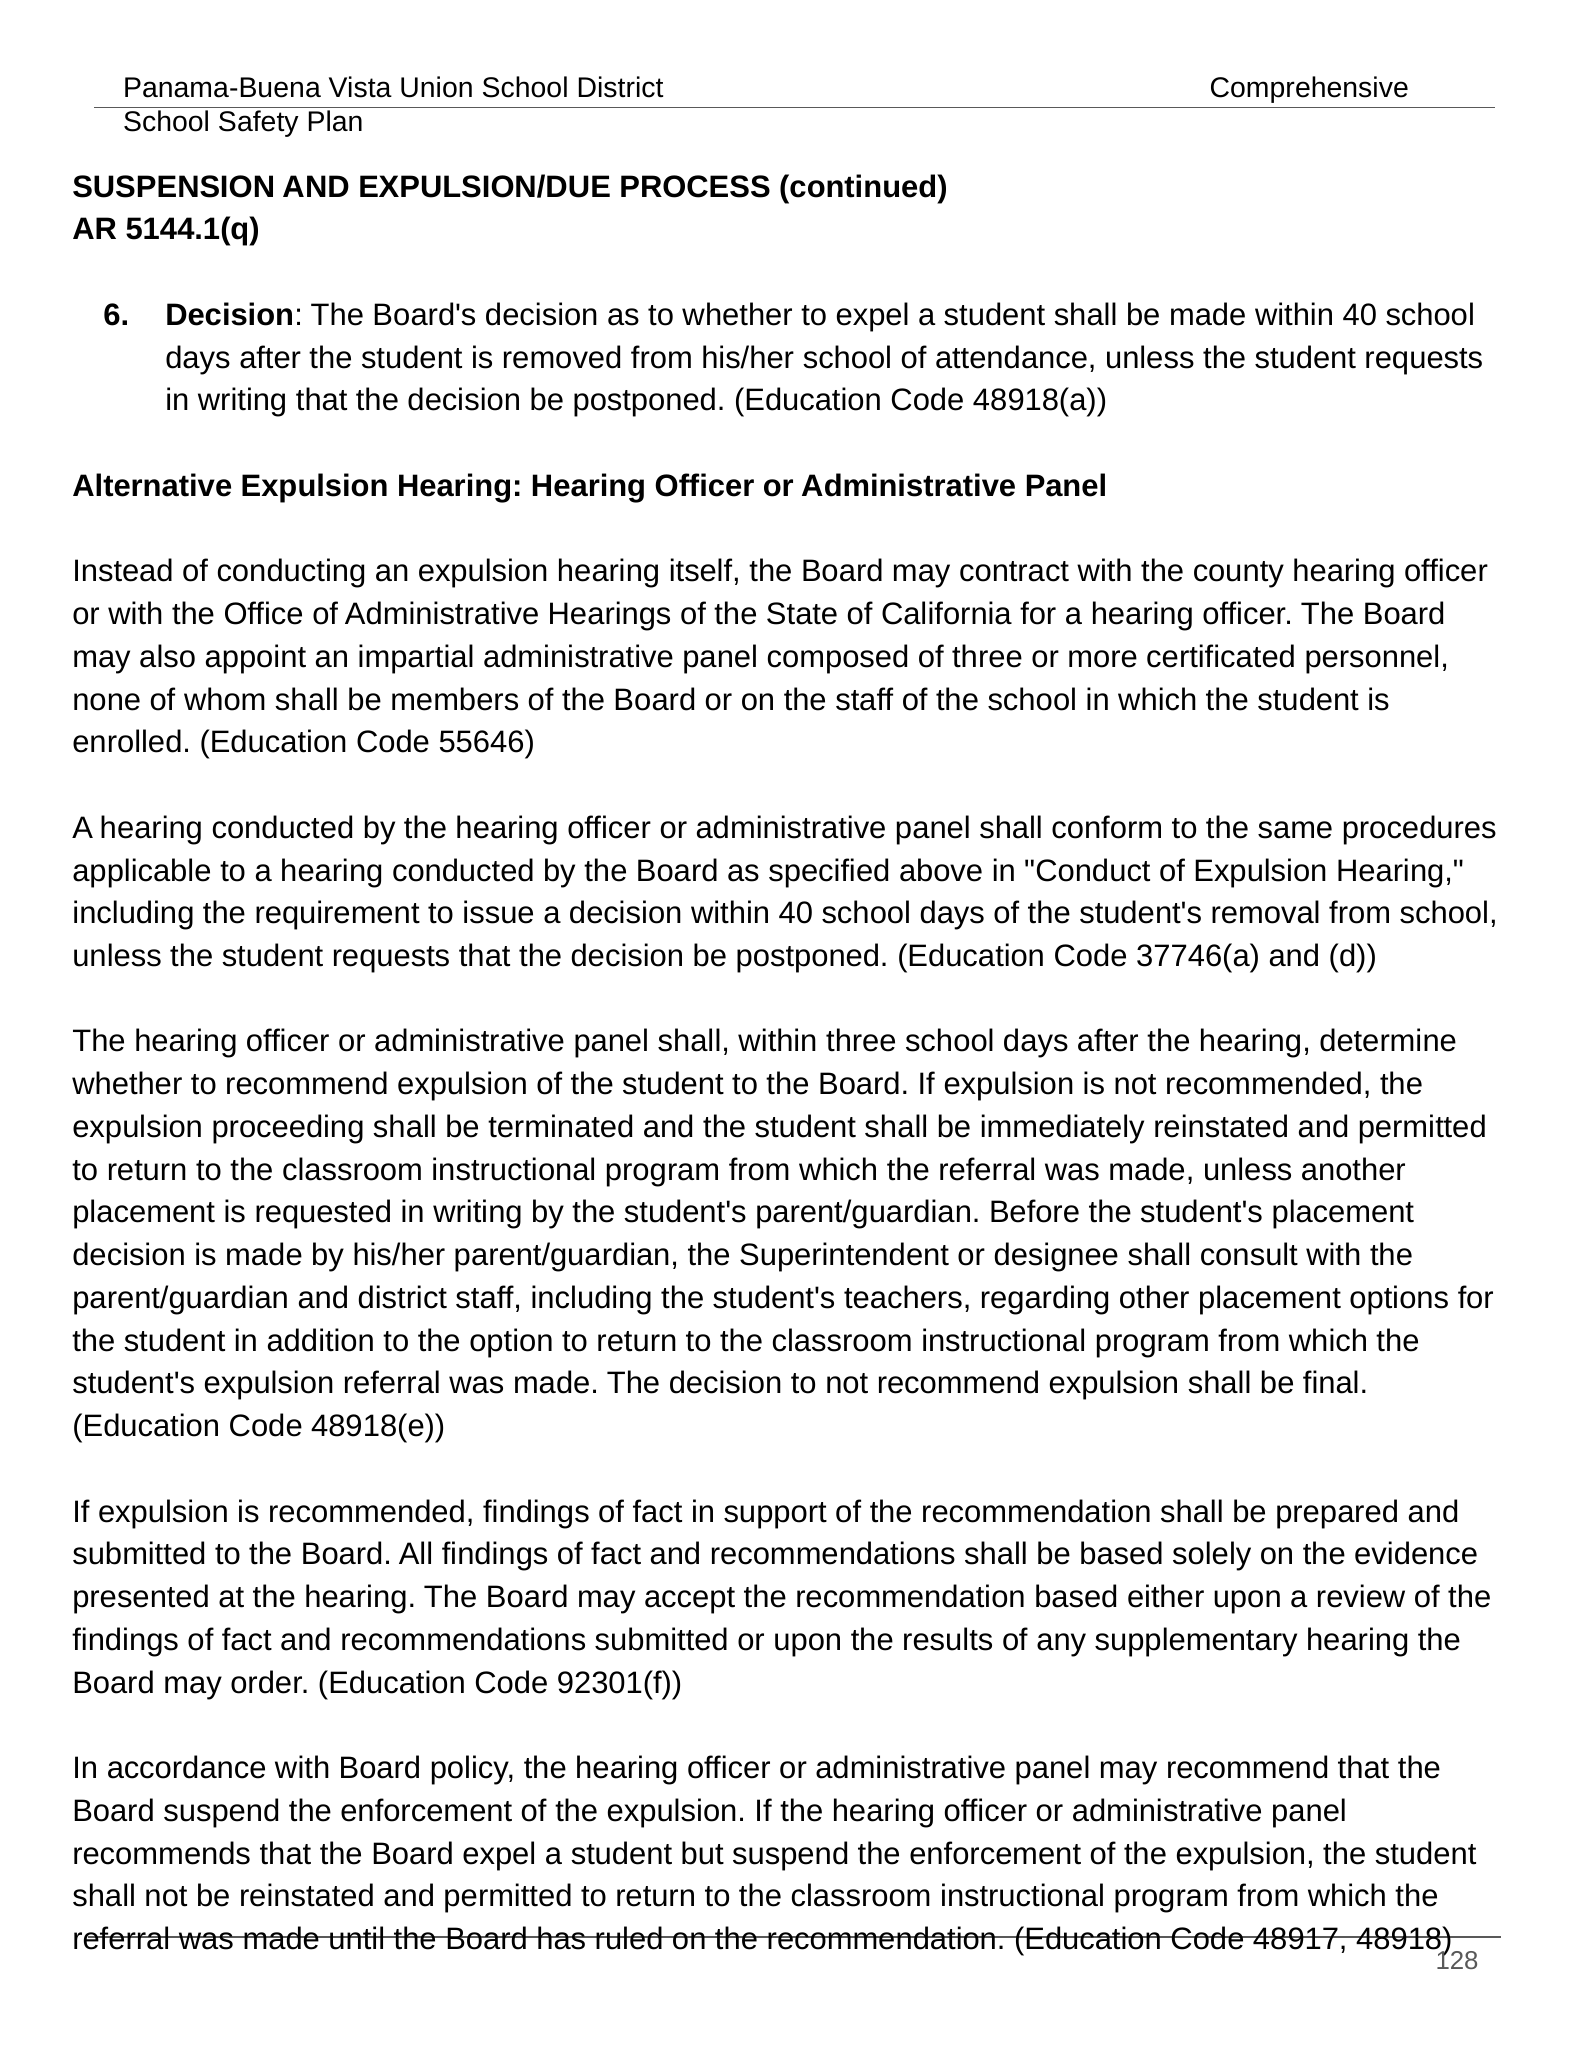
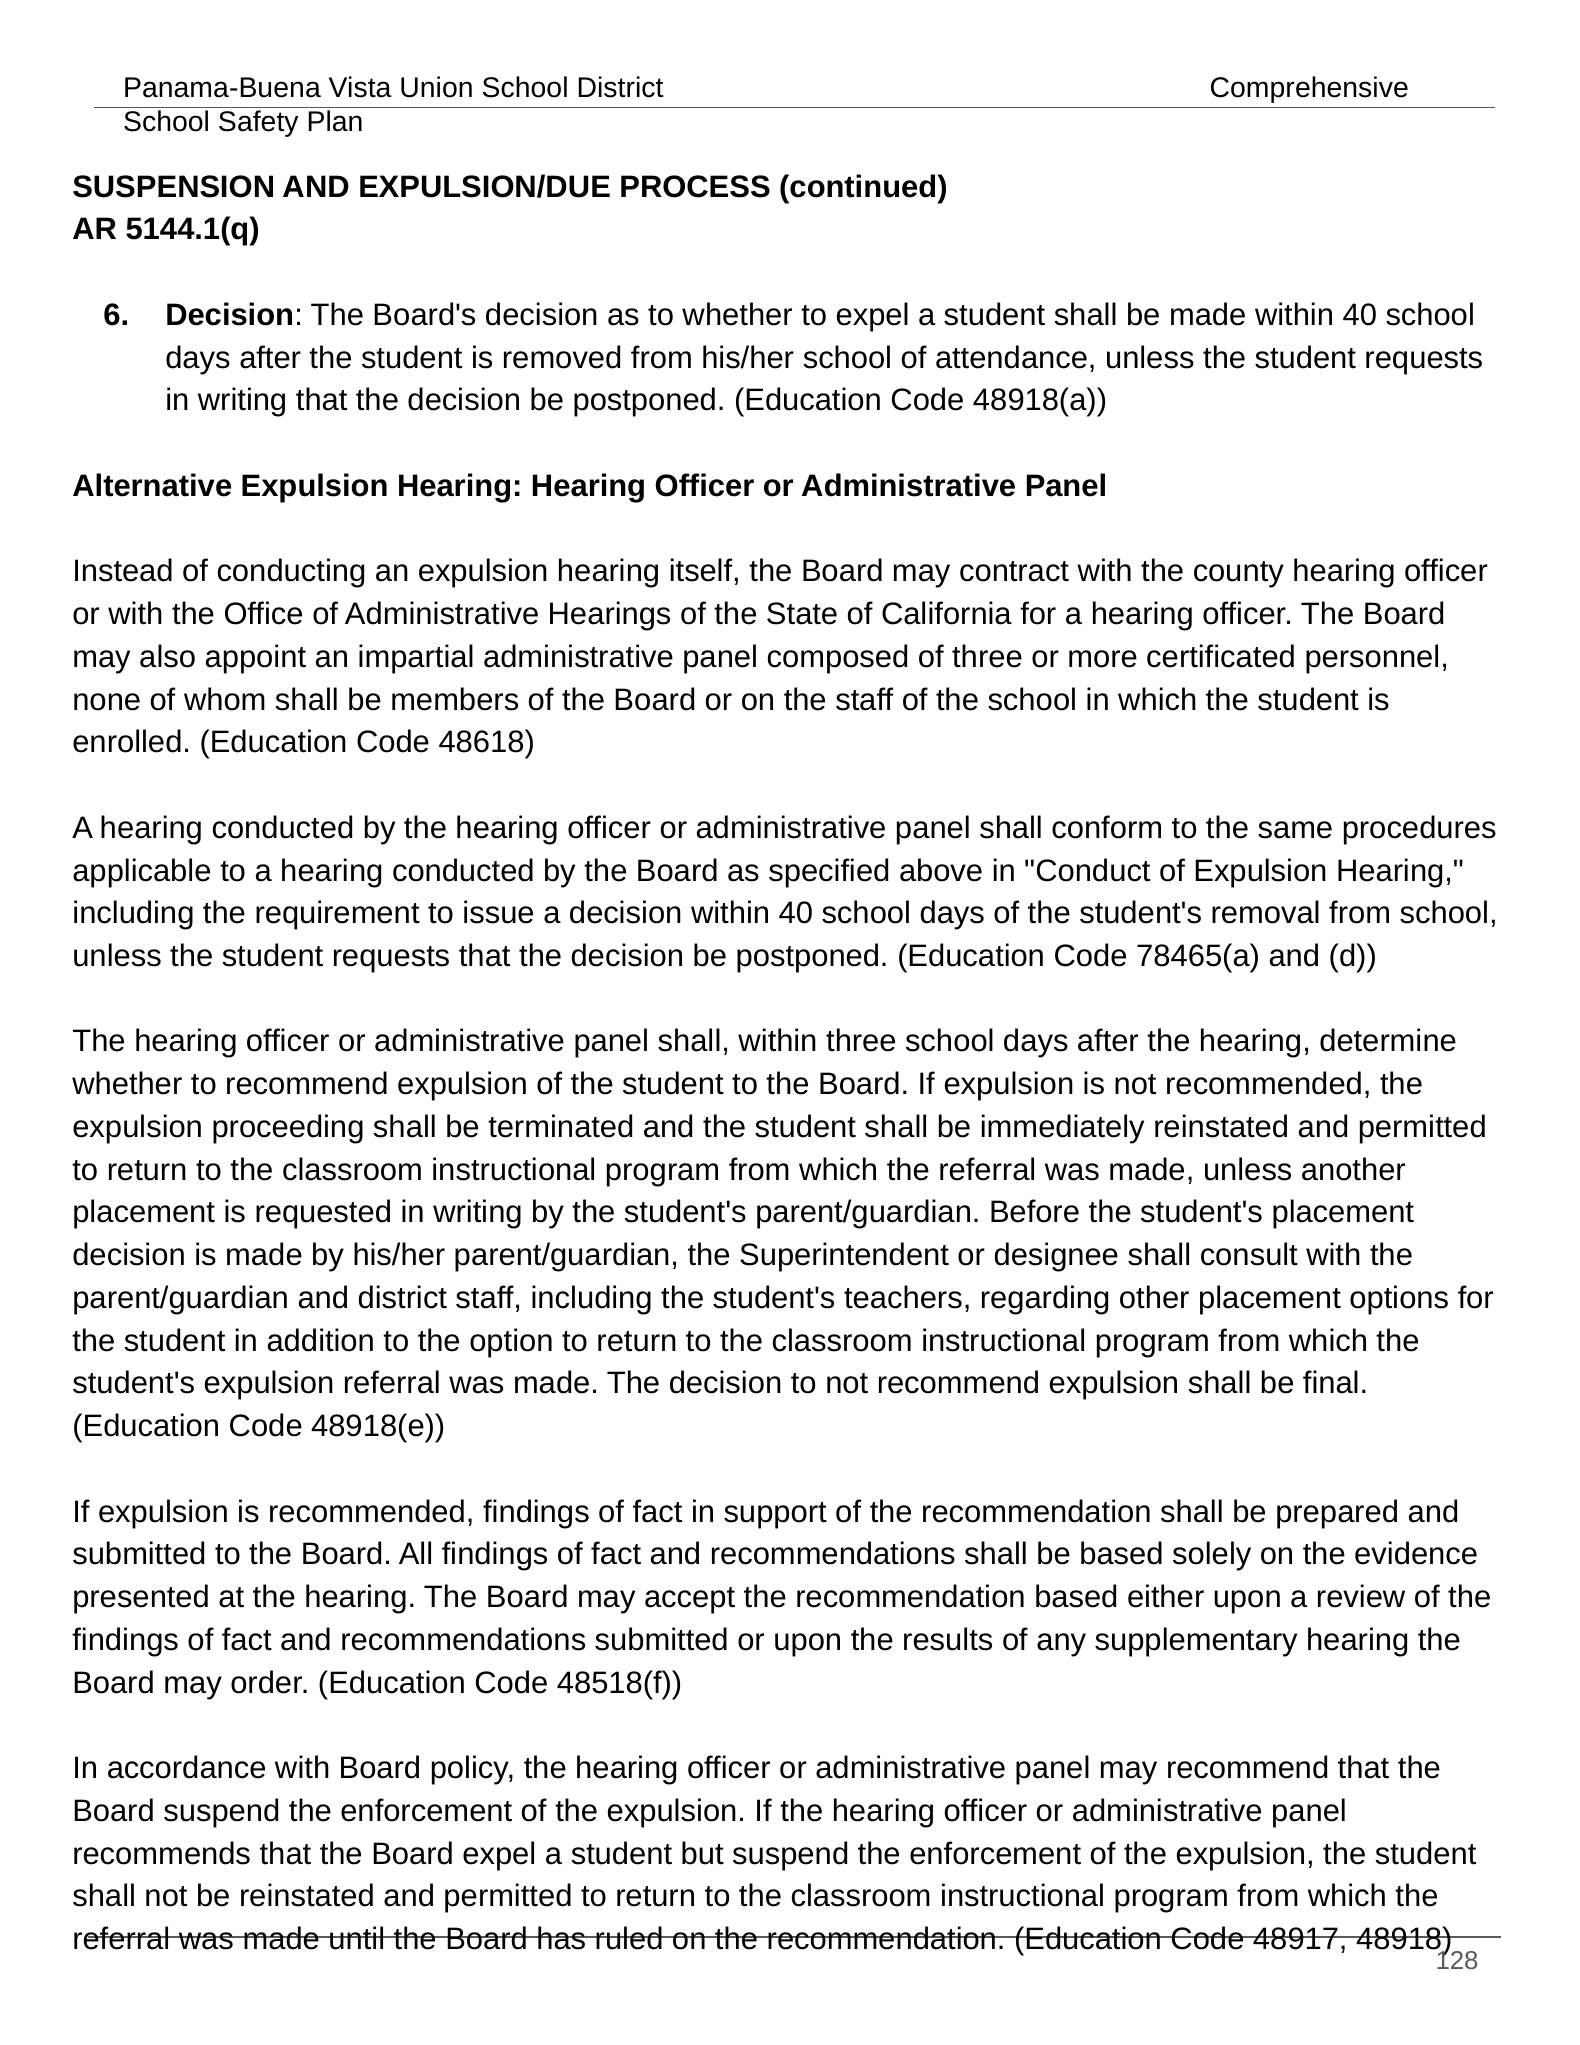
55646: 55646 -> 48618 (487, 742)
37746(a: 37746(a -> 78465(a (1198, 956)
92301(f: 92301(f -> 48518(f (620, 1683)
